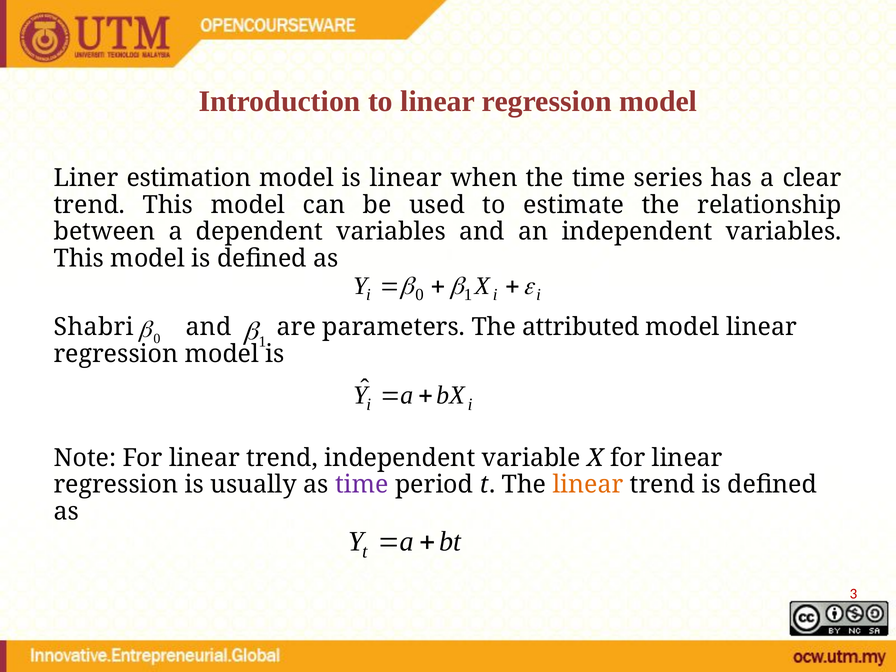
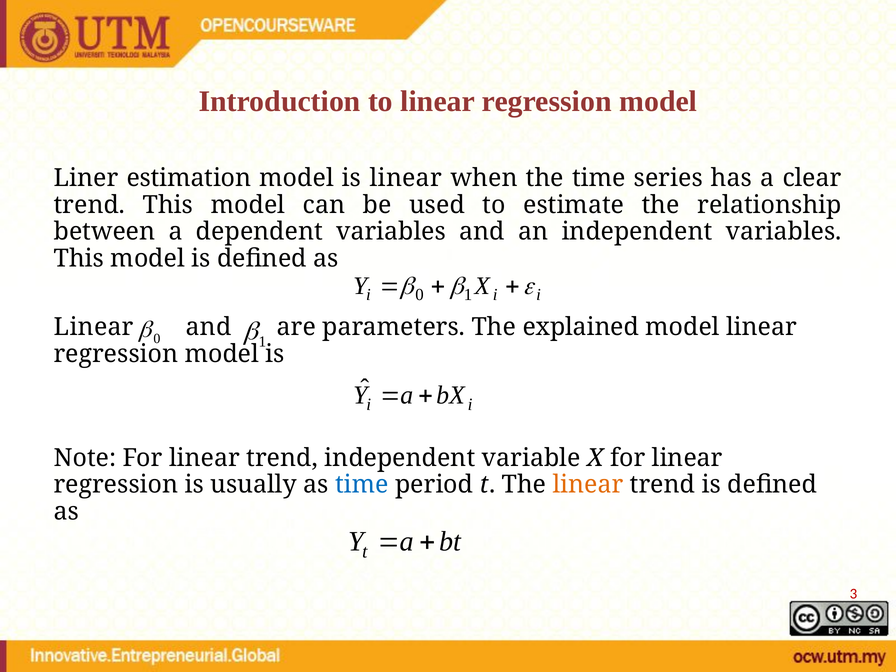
Shabri: Shabri -> Linear (94, 327)
attributed: attributed -> explained (581, 327)
time colour: purple -> blue (362, 485)
